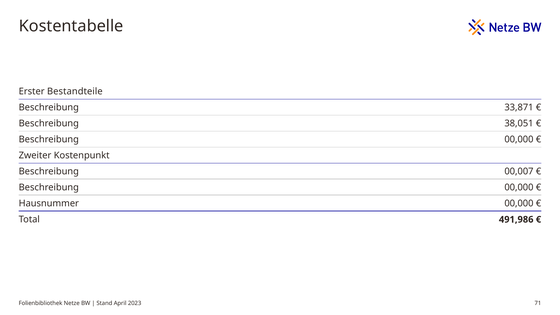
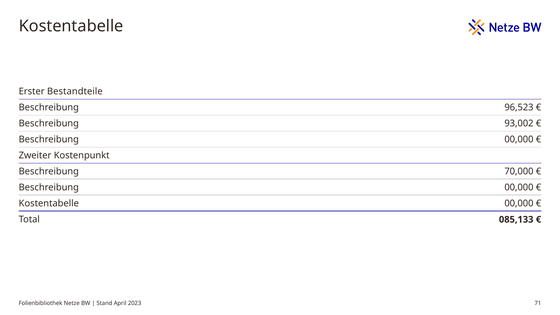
33,871: 33,871 -> 96,523 (519, 108)
38,051: 38,051 -> 93,002 (519, 124)
00,007: 00,007 -> 70,000 (519, 172)
Hausnummer: Hausnummer -> Kostentabelle (49, 204)
491,986: 491,986 -> 085,133 (516, 220)
